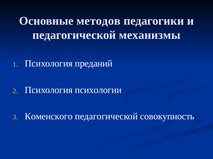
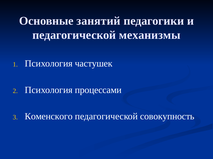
методов: методов -> занятий (98, 21)
преданий: преданий -> частушек (94, 64)
психологии: психологии -> процессами (98, 90)
